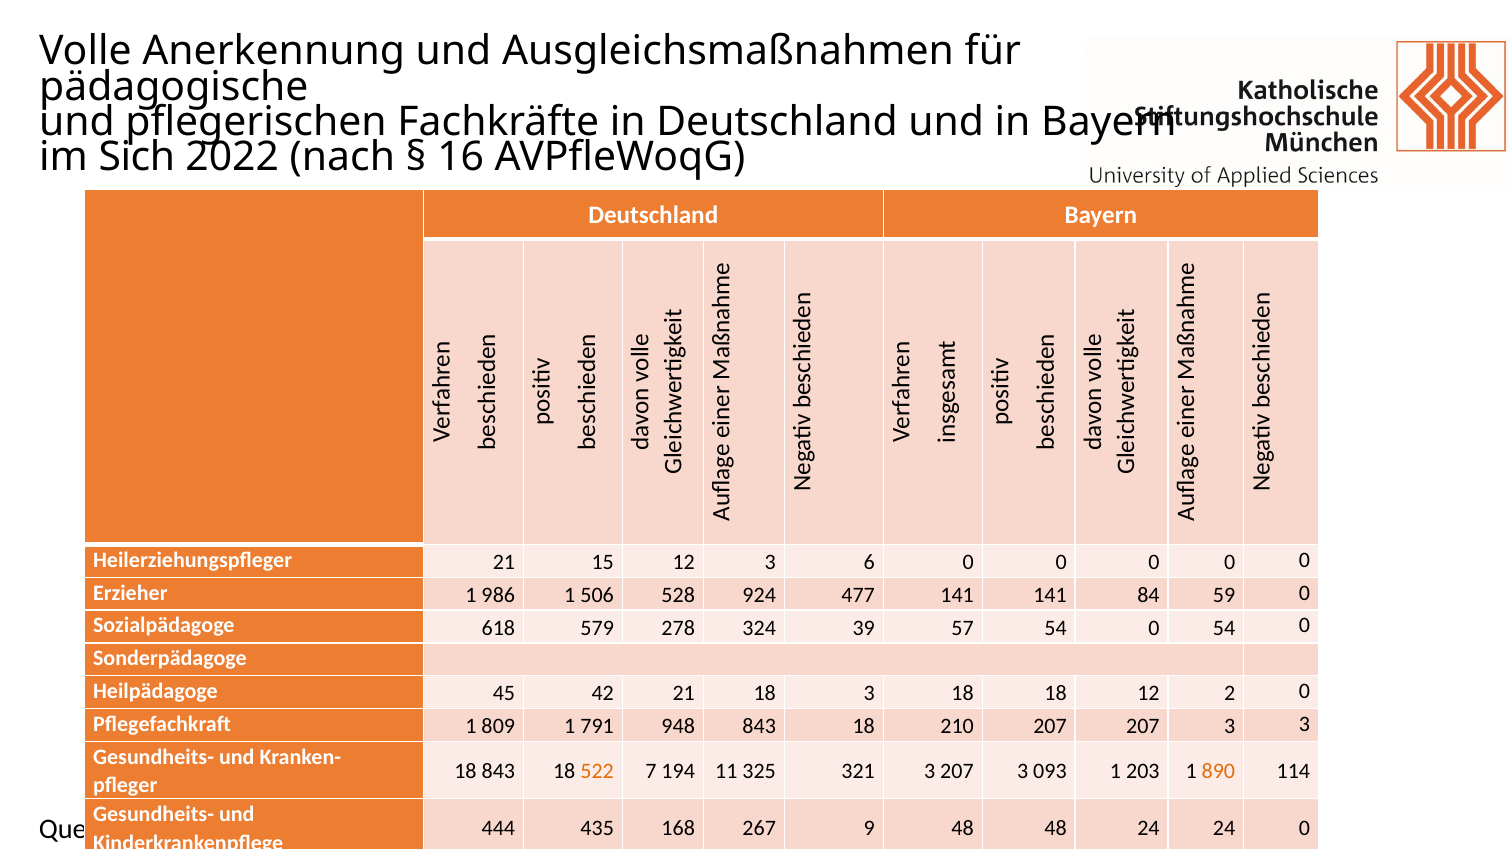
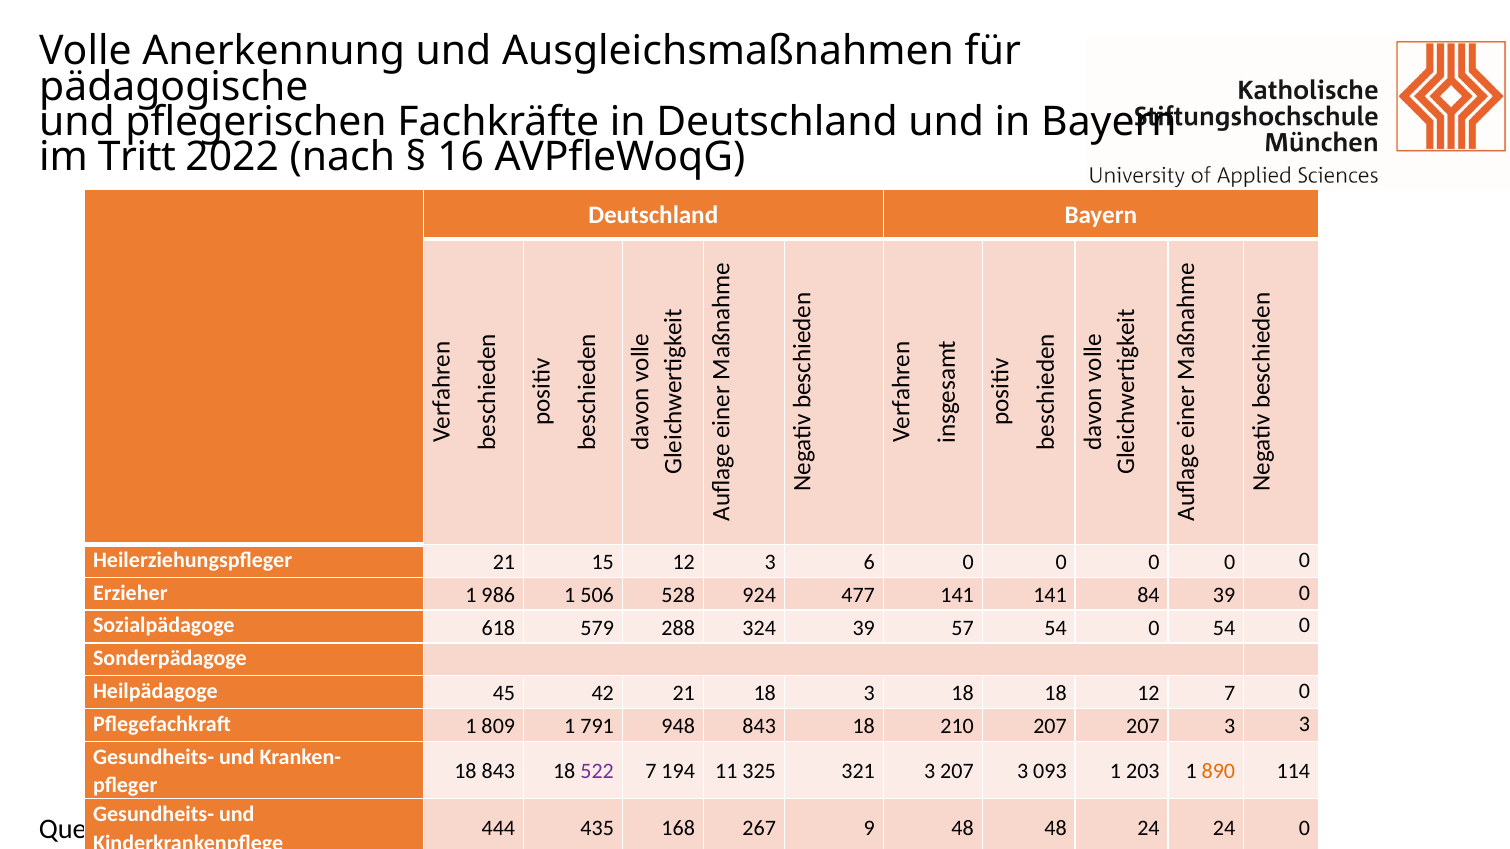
Sich: Sich -> Tritt (137, 157)
84 59: 59 -> 39 (1224, 595)
278: 278 -> 288 (678, 628)
12 2: 2 -> 7 (1230, 694)
522 colour: orange -> purple (597, 772)
